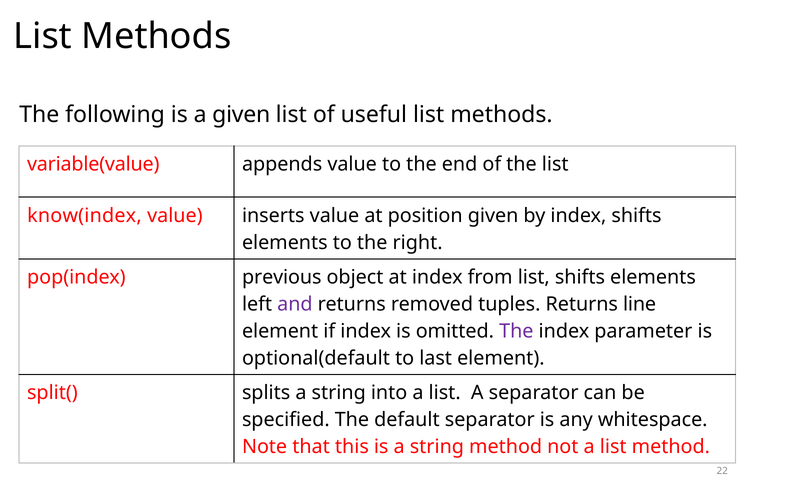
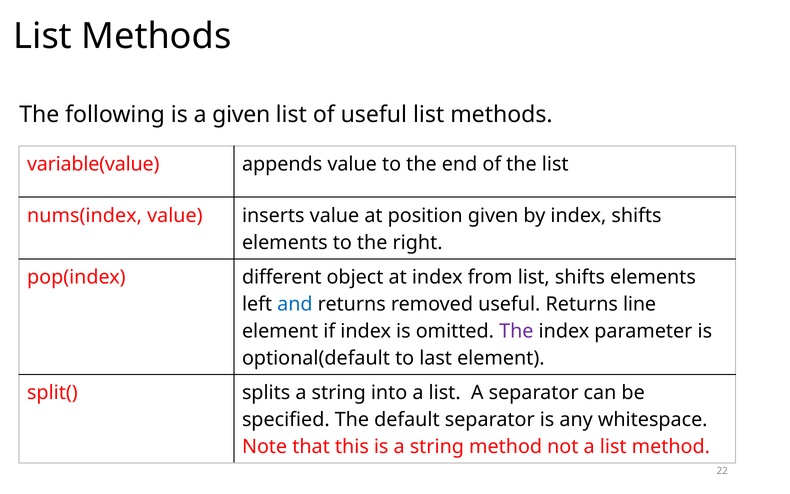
know(index: know(index -> nums(index (85, 216)
previous: previous -> different (282, 277)
and colour: purple -> blue (295, 304)
removed tuples: tuples -> useful (509, 304)
